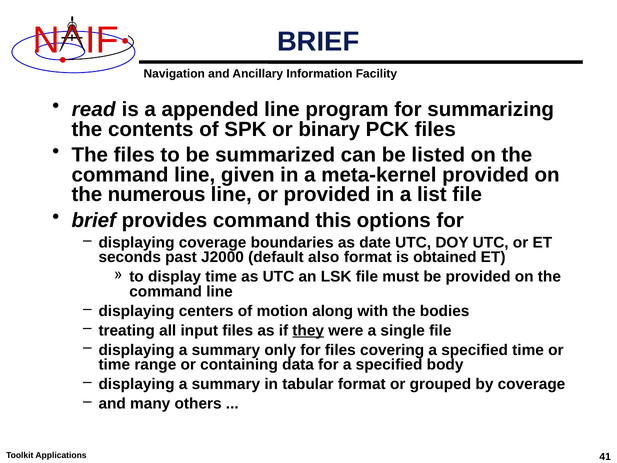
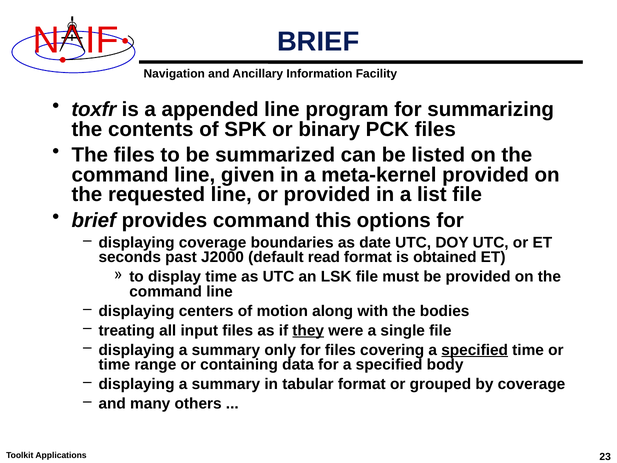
read: read -> toxfr (94, 110)
numerous: numerous -> requested (157, 195)
also: also -> read (324, 257)
specified underline: none -> present (475, 350)
41: 41 -> 23 (605, 457)
